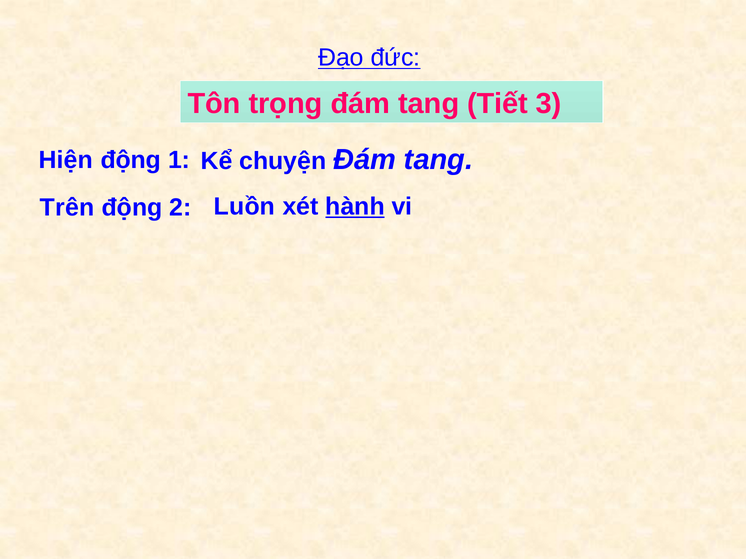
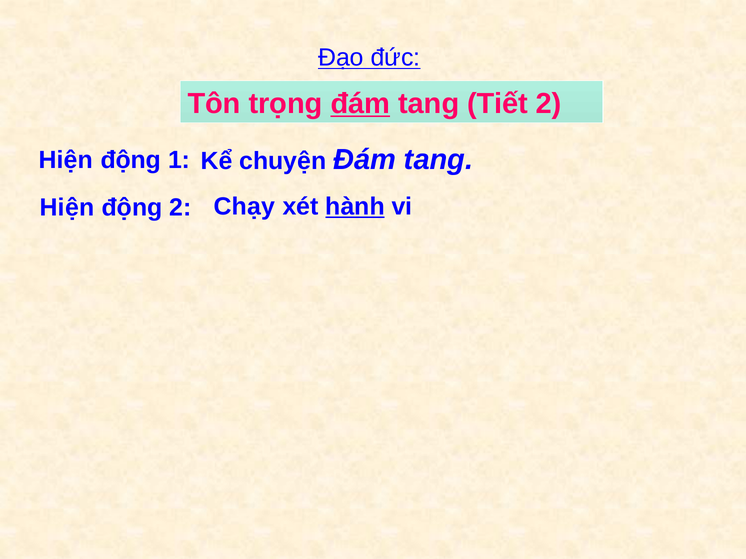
đám underline: none -> present (360, 104)
Tiết 3: 3 -> 2 (549, 104)
Trên: Trên -> Hiện (67, 208)
Luồn: Luồn -> Chạy (244, 207)
